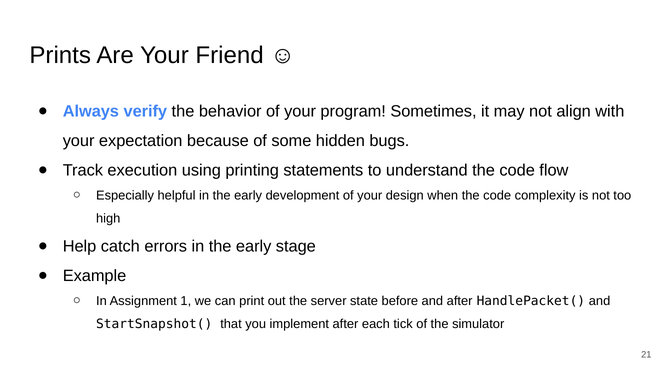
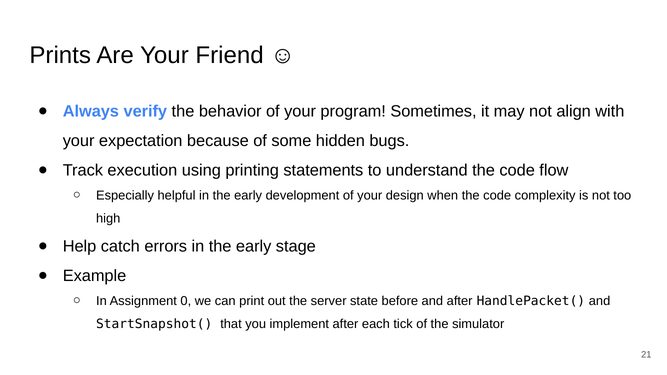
1: 1 -> 0 (186, 301)
